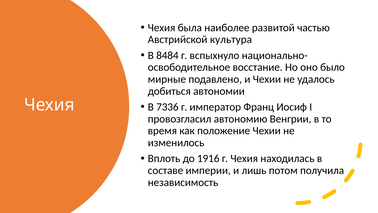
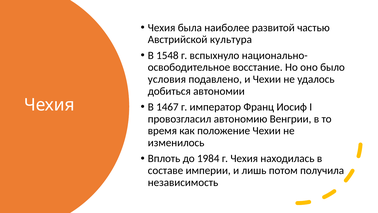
8484: 8484 -> 1548 (167, 55)
мирные: мирные -> условия (167, 79)
7336: 7336 -> 1467 (167, 107)
1916: 1916 -> 1984 (208, 158)
